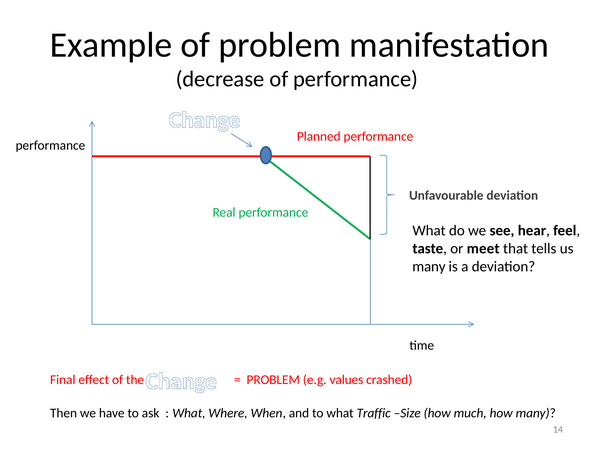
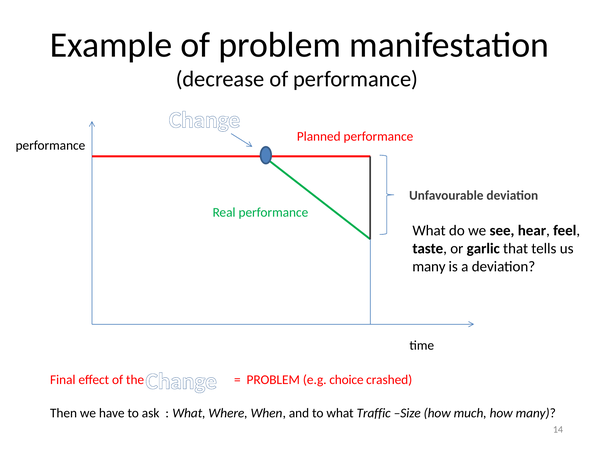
meet: meet -> garlic (483, 248)
values: values -> choice (346, 379)
